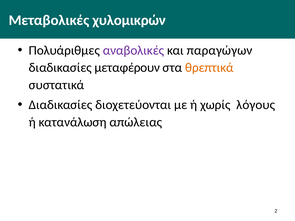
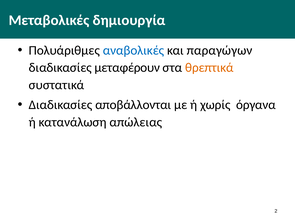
χυλομικρών: χυλομικρών -> δημιουργία (129, 20)
αναβολικές colour: purple -> blue (134, 50)
διοχετεύονται: διοχετεύονται -> αποβάλλονται (133, 105)
λόγους: λόγους -> όργανα (256, 105)
